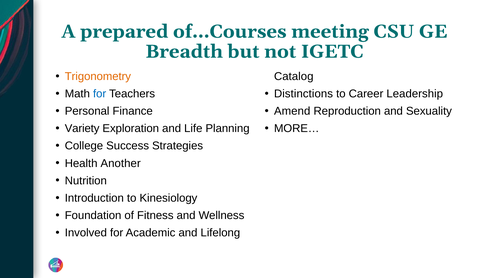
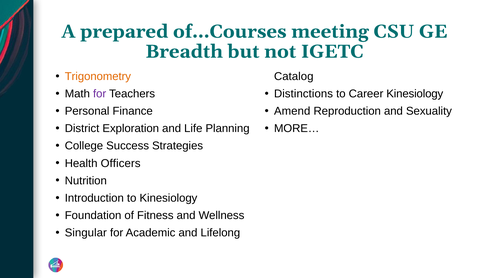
for colour: blue -> purple (100, 94)
Career Leadership: Leadership -> Kinesiology (415, 94)
Variety: Variety -> District (82, 129)
Another: Another -> Officers (121, 164)
Involved: Involved -> Singular (86, 233)
